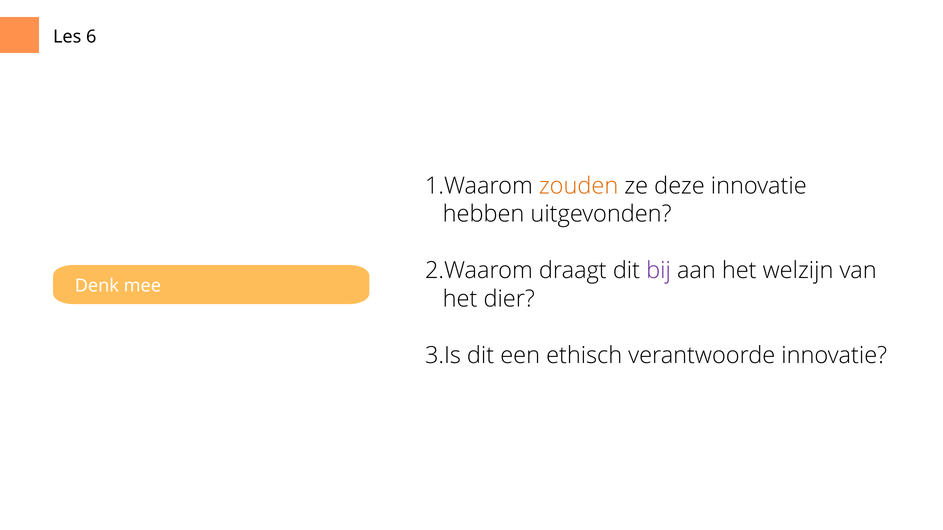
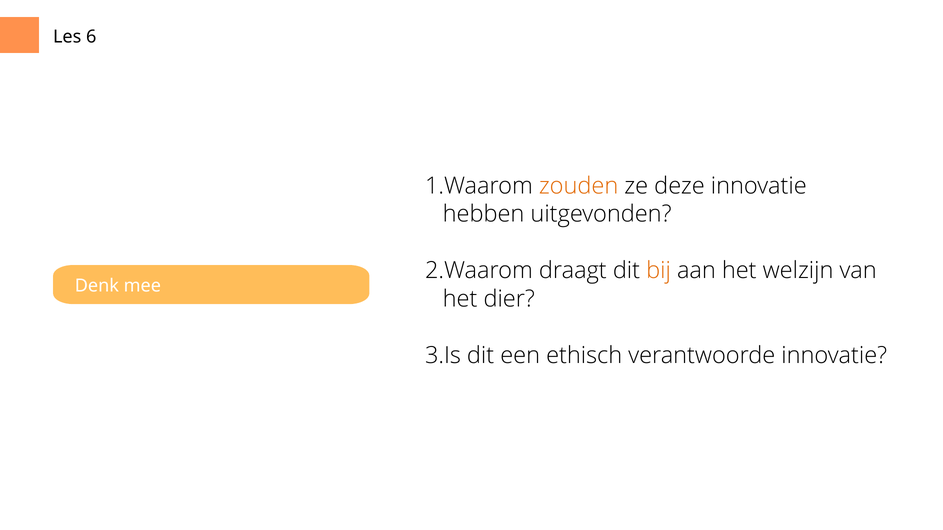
bij colour: purple -> orange (659, 271)
